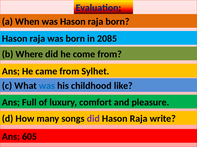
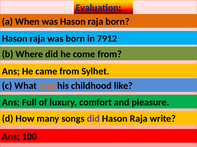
2085: 2085 -> 7912 (107, 39)
was colour: blue -> orange (47, 86)
605: 605 -> 100 (29, 137)
